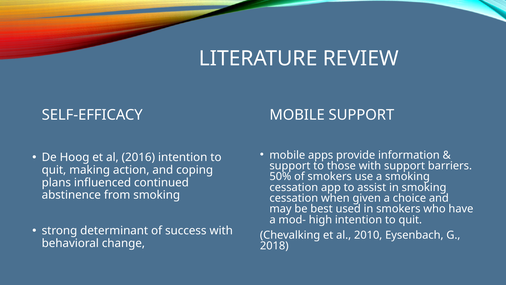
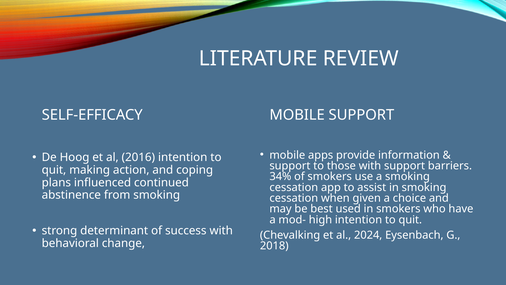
50%: 50% -> 34% (280, 176)
2010: 2010 -> 2024 (368, 235)
